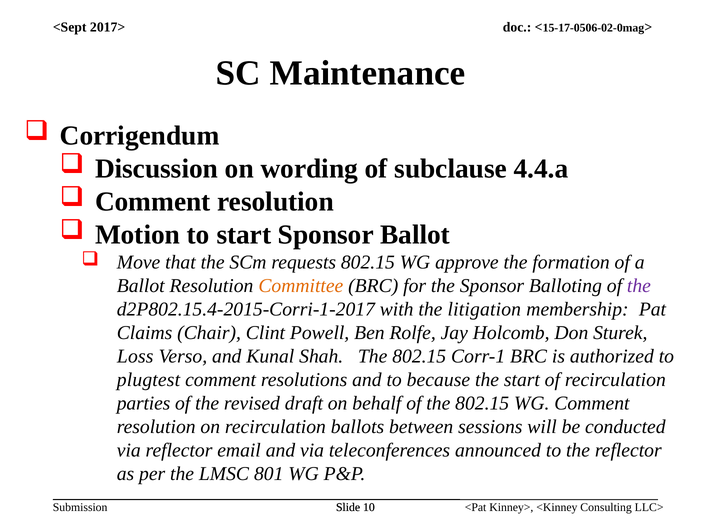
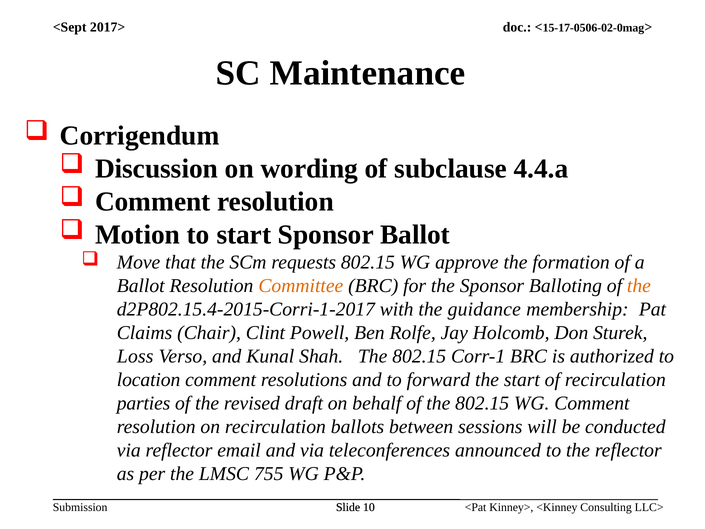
the colour: purple -> orange (639, 286)
litigation: litigation -> guidance (484, 309)
plugtest: plugtest -> location (149, 380)
because: because -> forward (438, 380)
801: 801 -> 755 (269, 474)
